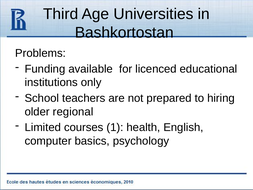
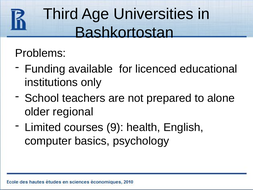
hiring: hiring -> alone (221, 98)
1: 1 -> 9 (115, 127)
